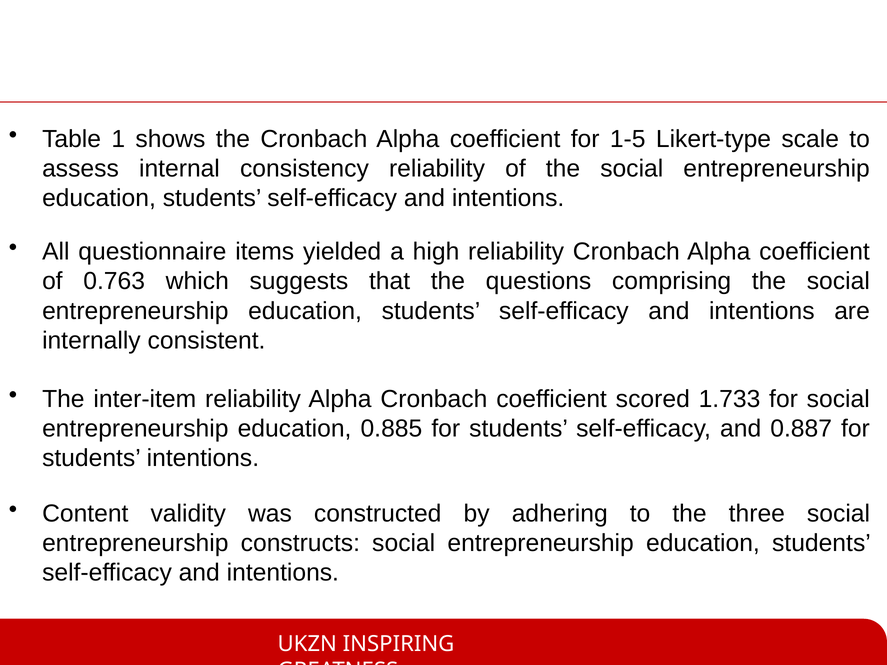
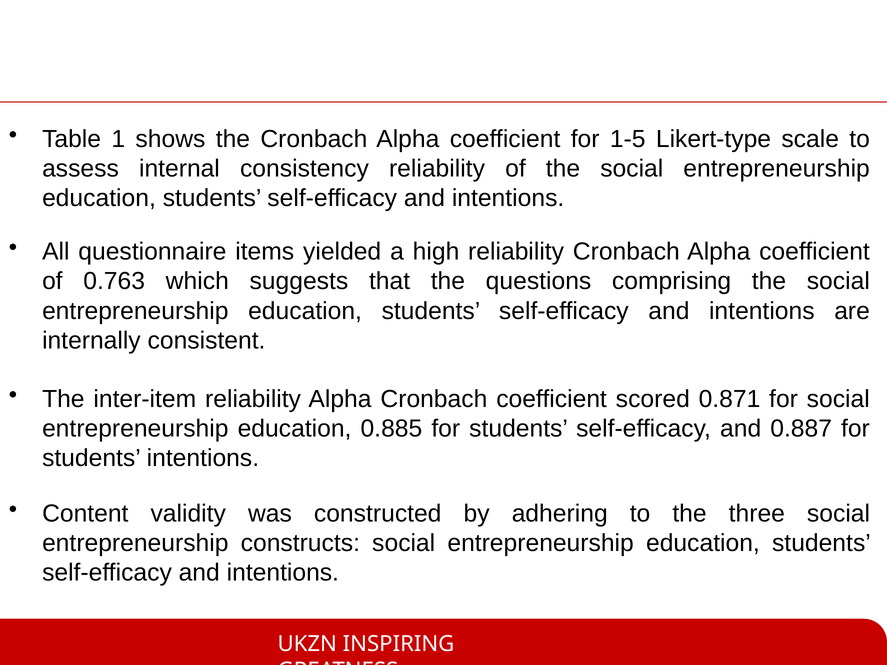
1.733: 1.733 -> 0.871 (730, 399)
